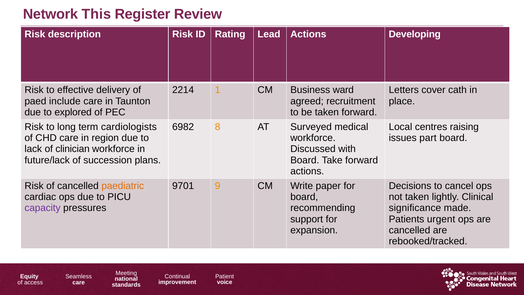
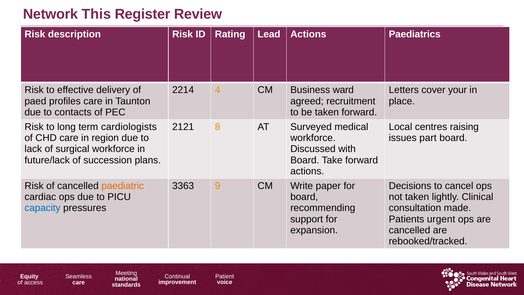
Developing: Developing -> Paediatrics (415, 34)
1: 1 -> 4 (218, 90)
cath: cath -> your (458, 90)
include: include -> profiles (65, 101)
explored: explored -> contacts (73, 112)
6982: 6982 -> 2121 (183, 127)
clinician: clinician -> surgical (73, 149)
9701: 9701 -> 3363 (183, 186)
capacity colour: purple -> blue (43, 208)
significance: significance -> consultation (415, 208)
